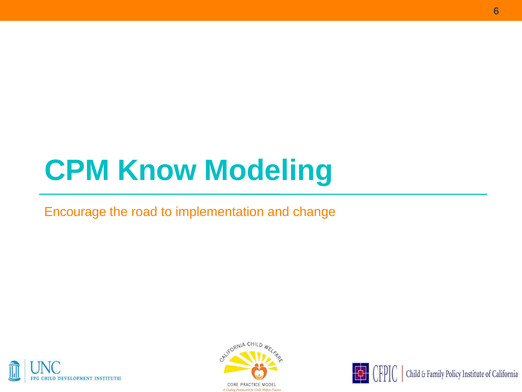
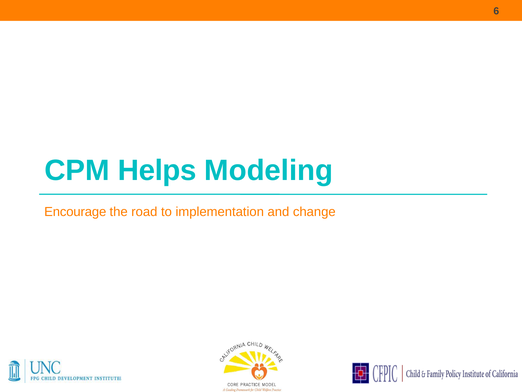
Know: Know -> Helps (157, 170)
